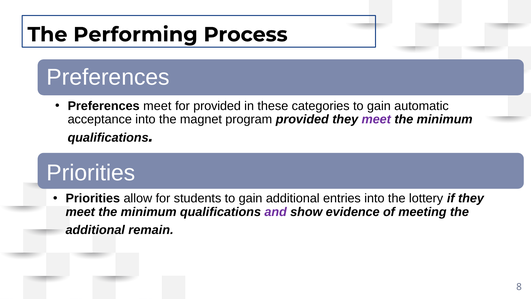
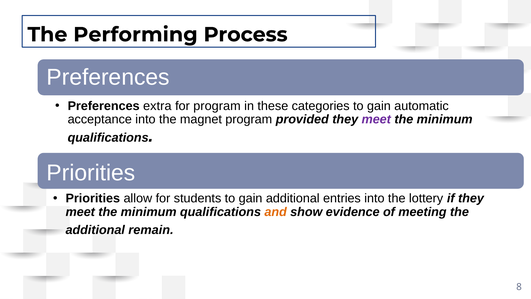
Preferences meet: meet -> extra (157, 106)
for provided: provided -> program (217, 106)
and colour: purple -> orange (276, 212)
